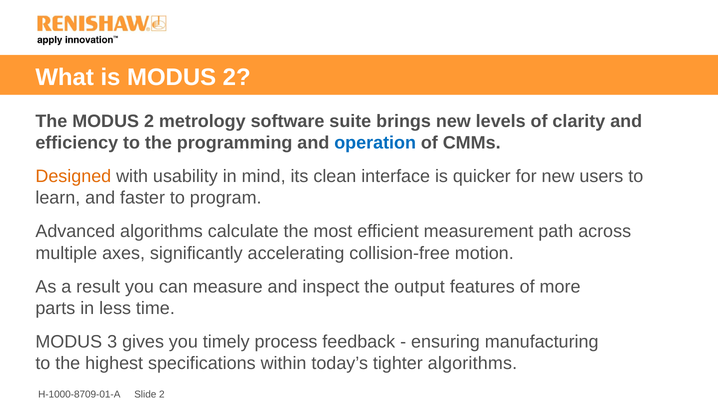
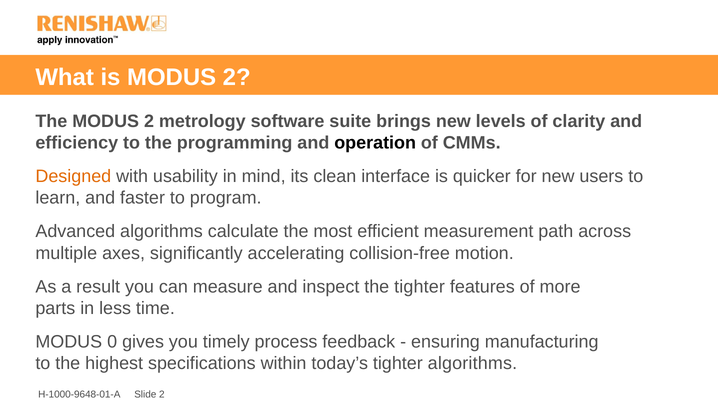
operation colour: blue -> black (375, 143)
the output: output -> tighter (420, 287)
3: 3 -> 0 (112, 342)
H-1000-8709-01-A: H-1000-8709-01-A -> H-1000-9648-01-A (79, 394)
